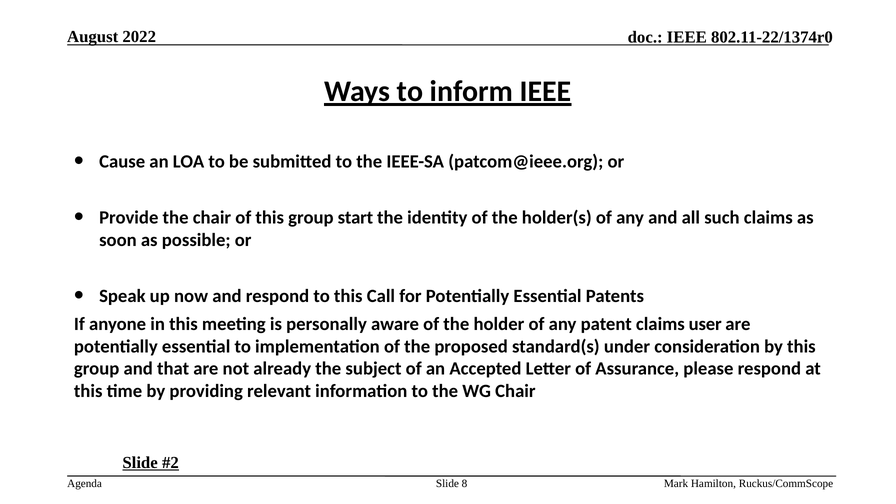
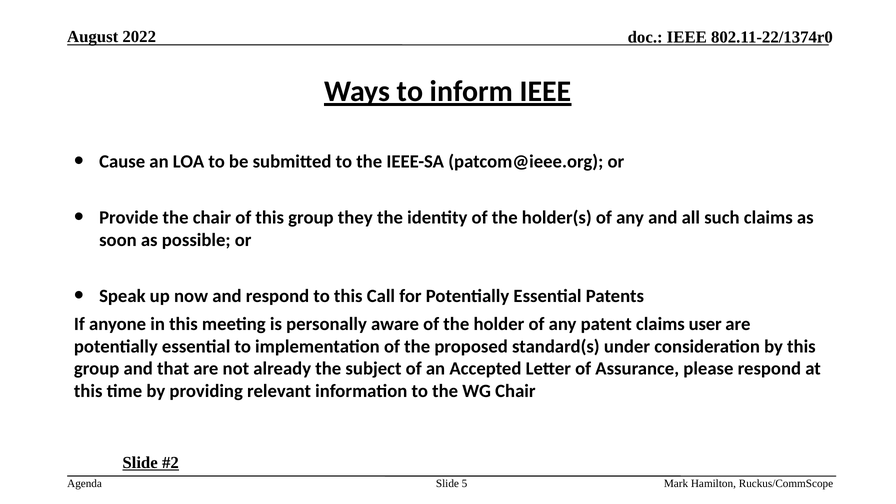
start: start -> they (355, 218)
8: 8 -> 5 (465, 483)
